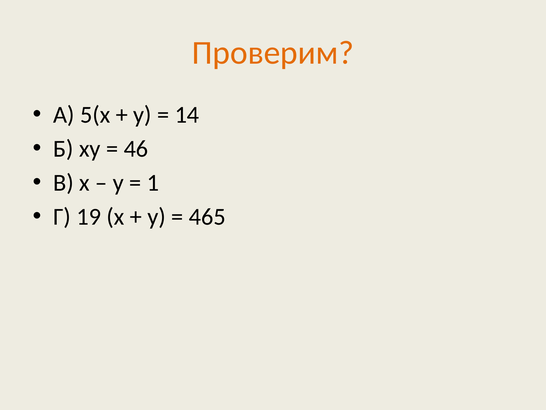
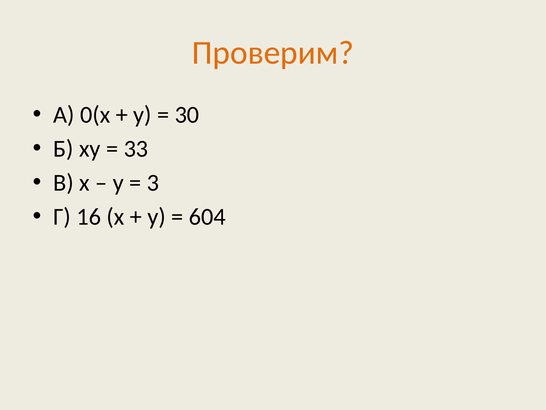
5(х: 5(х -> 0(х (95, 115)
14: 14 -> 30 (187, 115)
46: 46 -> 33 (136, 149)
1: 1 -> 3 (153, 183)
19: 19 -> 16 (89, 216)
465: 465 -> 604 (207, 216)
